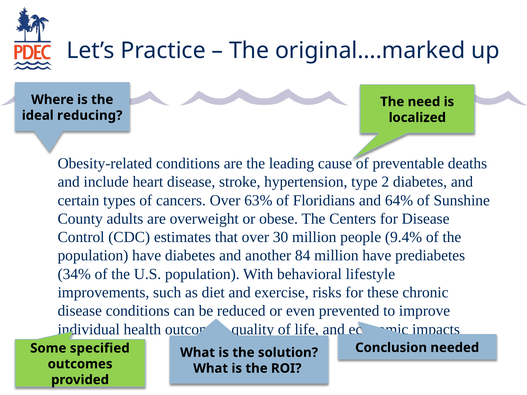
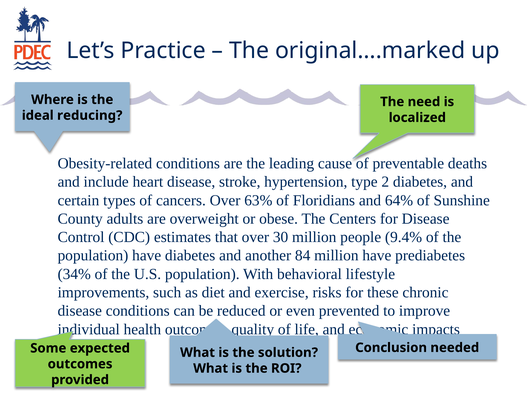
specified: specified -> expected (100, 348)
